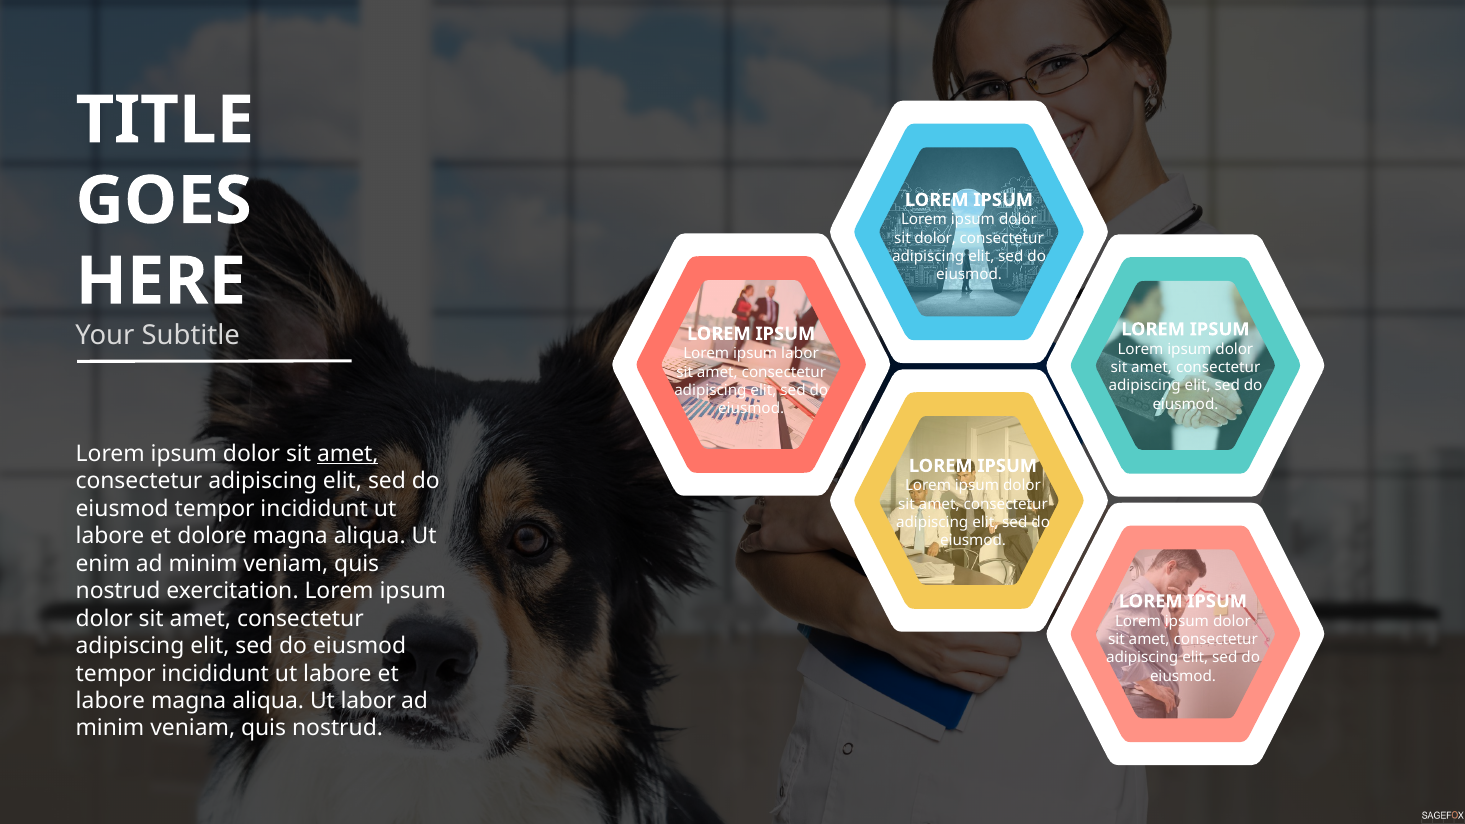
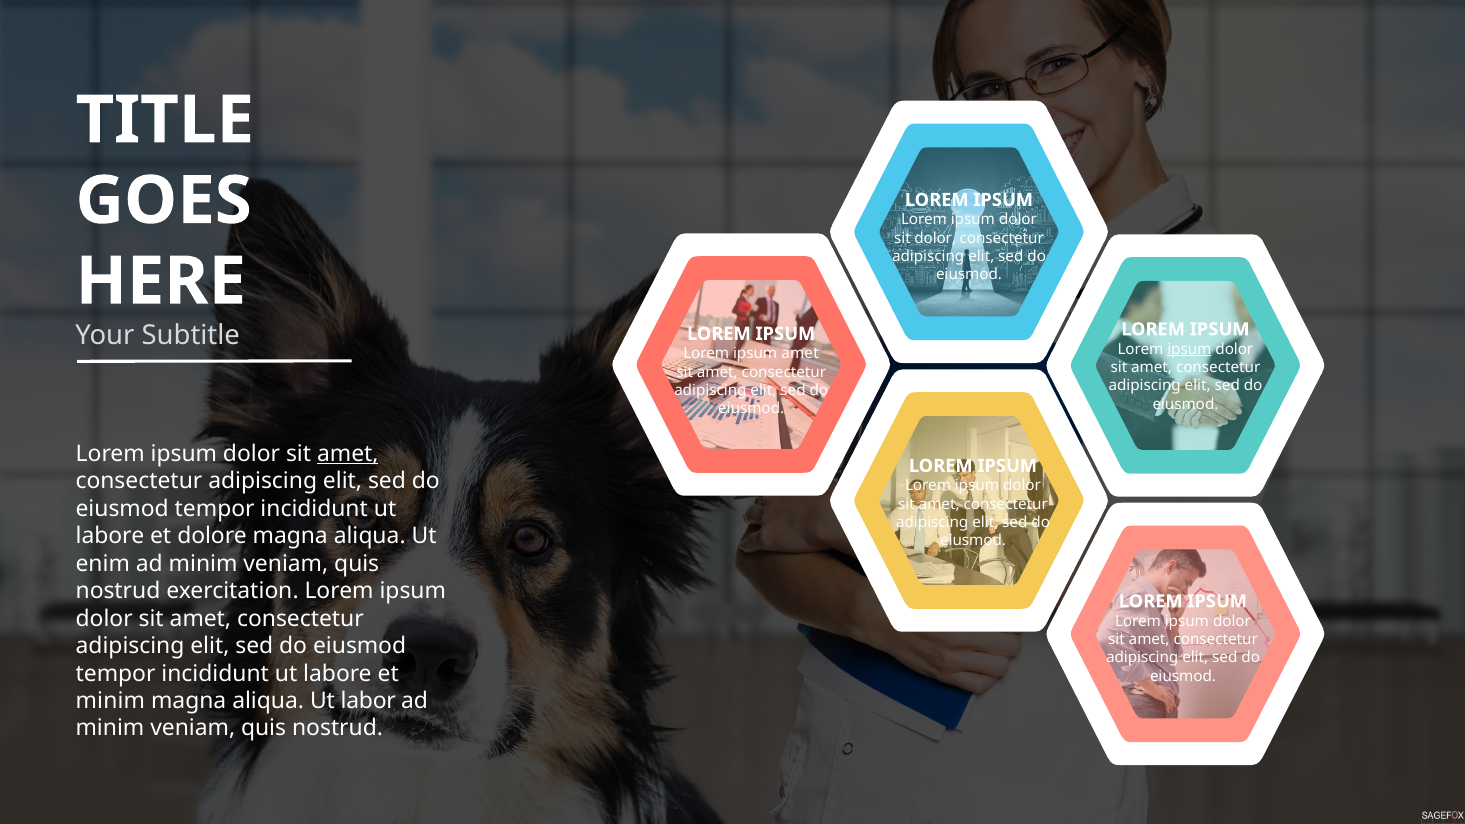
ipsum underline: none -> present (1189, 349)
ipsum labor: labor -> amet (800, 354)
labore: labore -> minim (110, 701)
